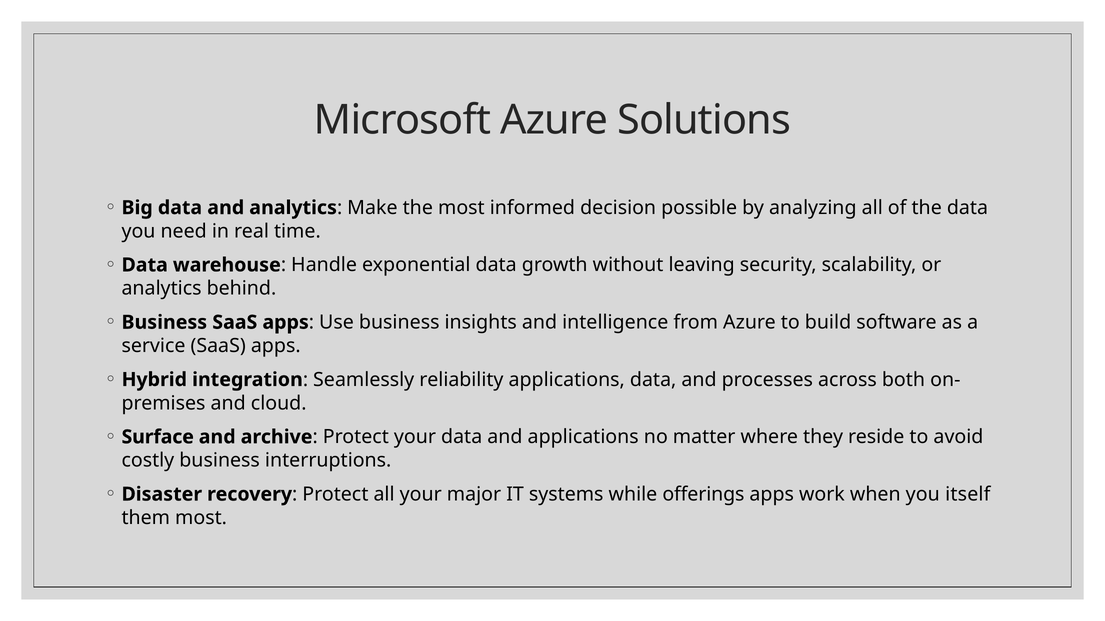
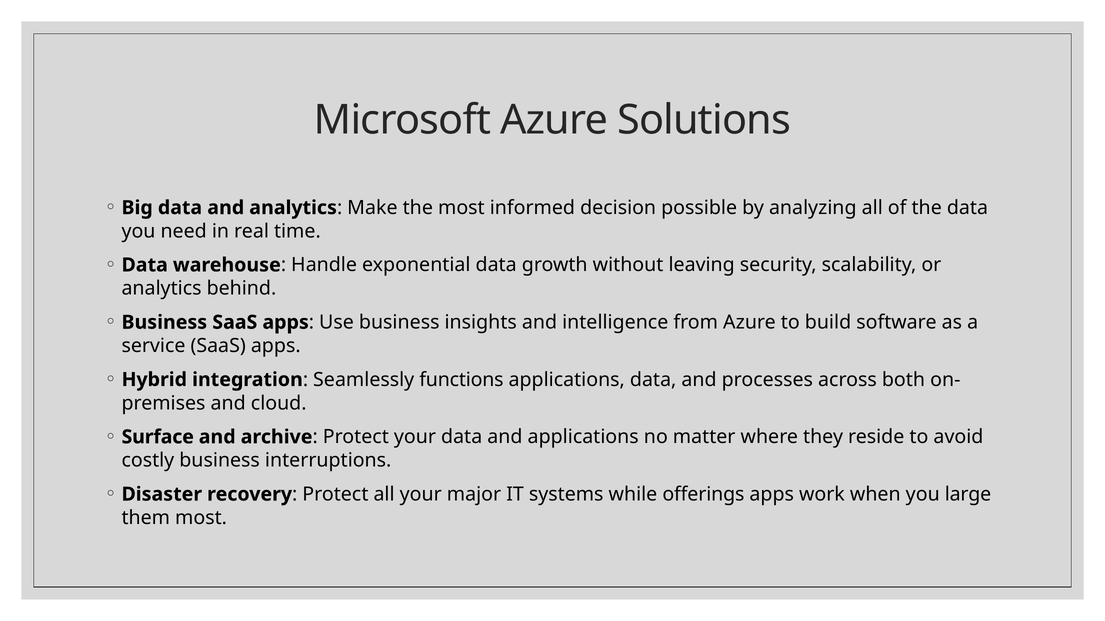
reliability: reliability -> functions (461, 380)
itself: itself -> large (968, 495)
